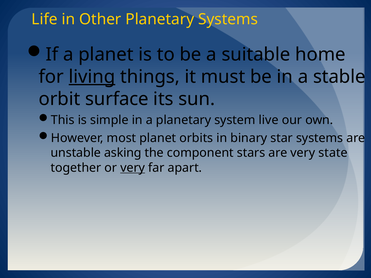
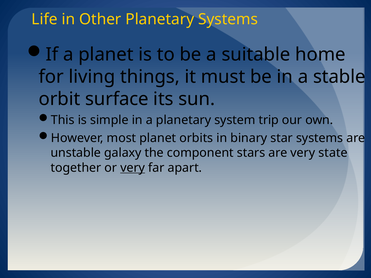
living underline: present -> none (92, 77)
live: live -> trip (269, 120)
asking: asking -> galaxy (123, 153)
